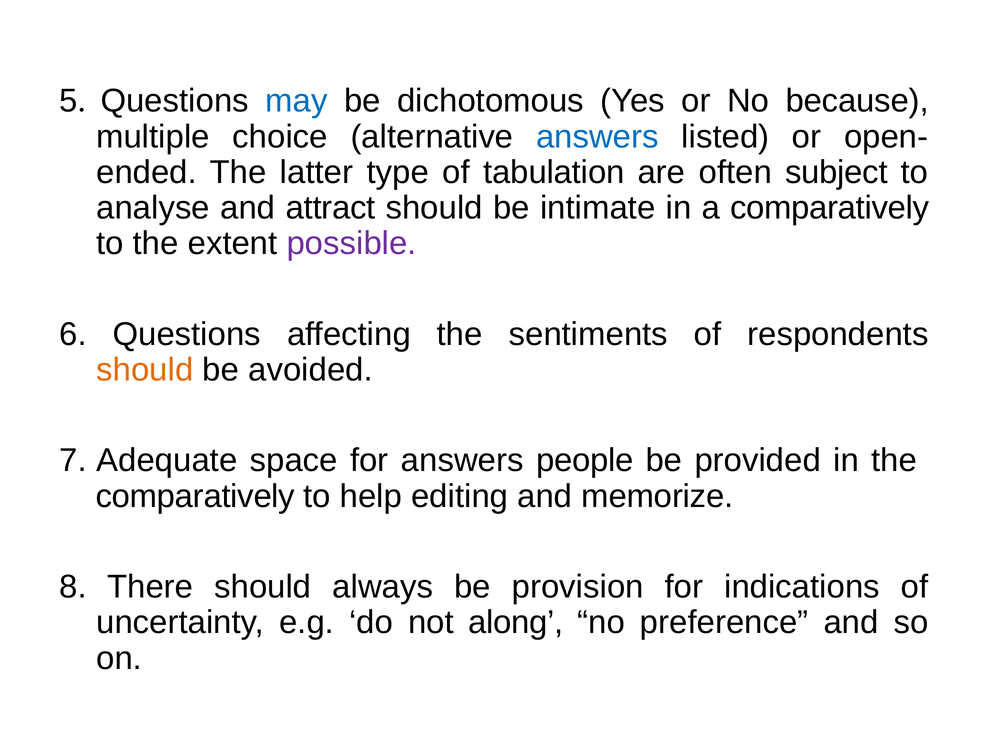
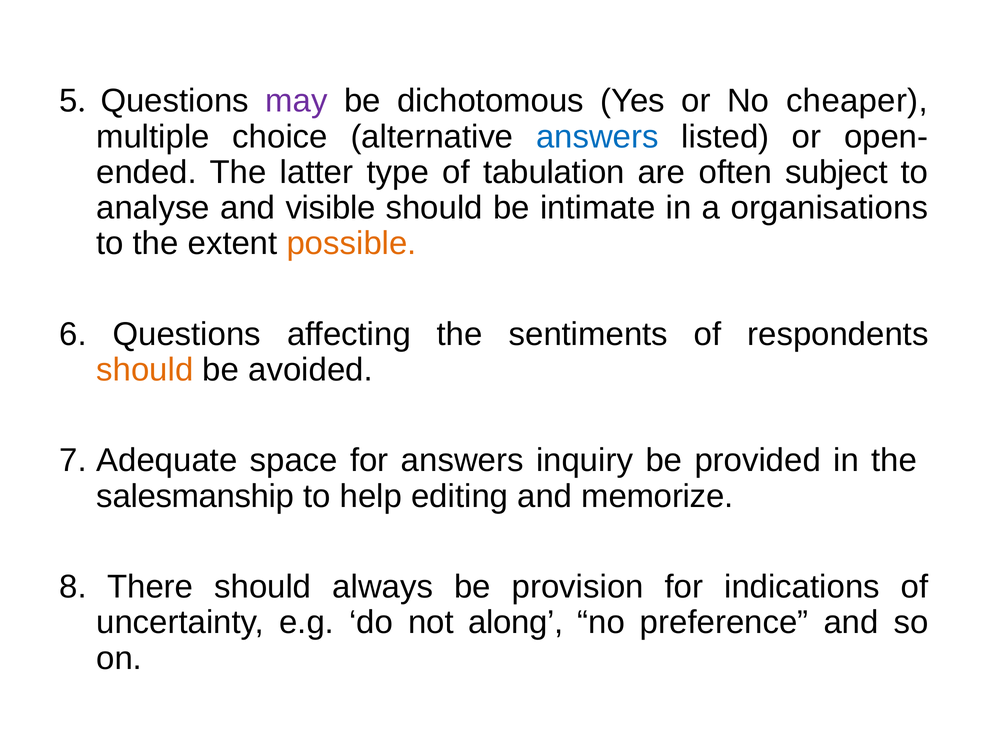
may colour: blue -> purple (296, 101)
because: because -> cheaper (857, 101)
attract: attract -> visible (331, 208)
a comparatively: comparatively -> organisations (829, 208)
possible colour: purple -> orange (352, 243)
people: people -> inquiry (585, 461)
comparatively: comparatively -> salesmanship (195, 496)
